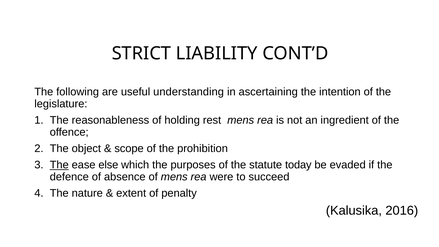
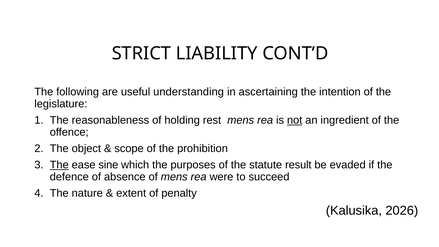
not underline: none -> present (295, 120)
else: else -> sine (108, 165)
today: today -> result (298, 165)
2016: 2016 -> 2026 (402, 211)
